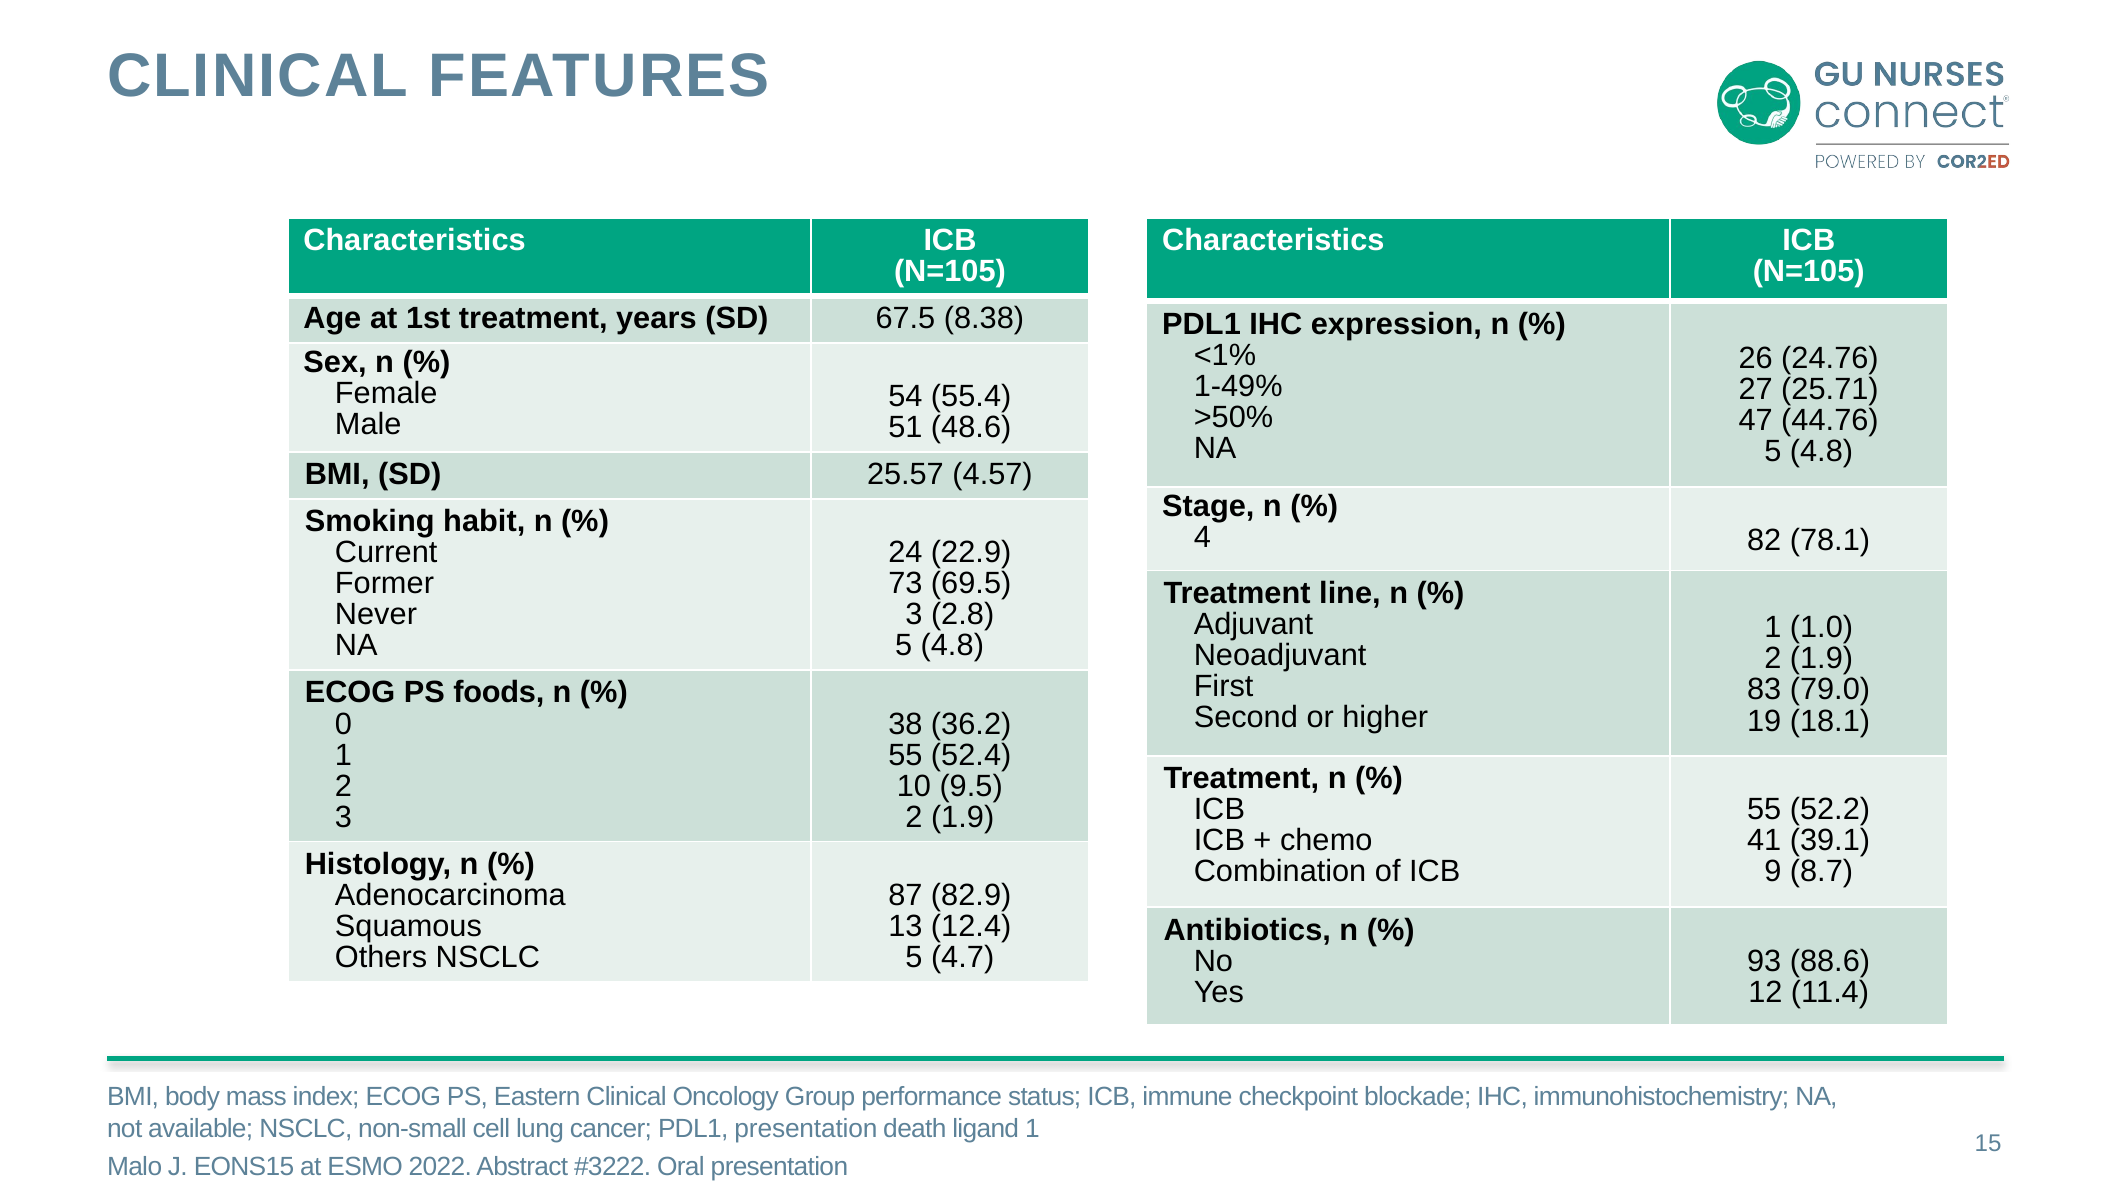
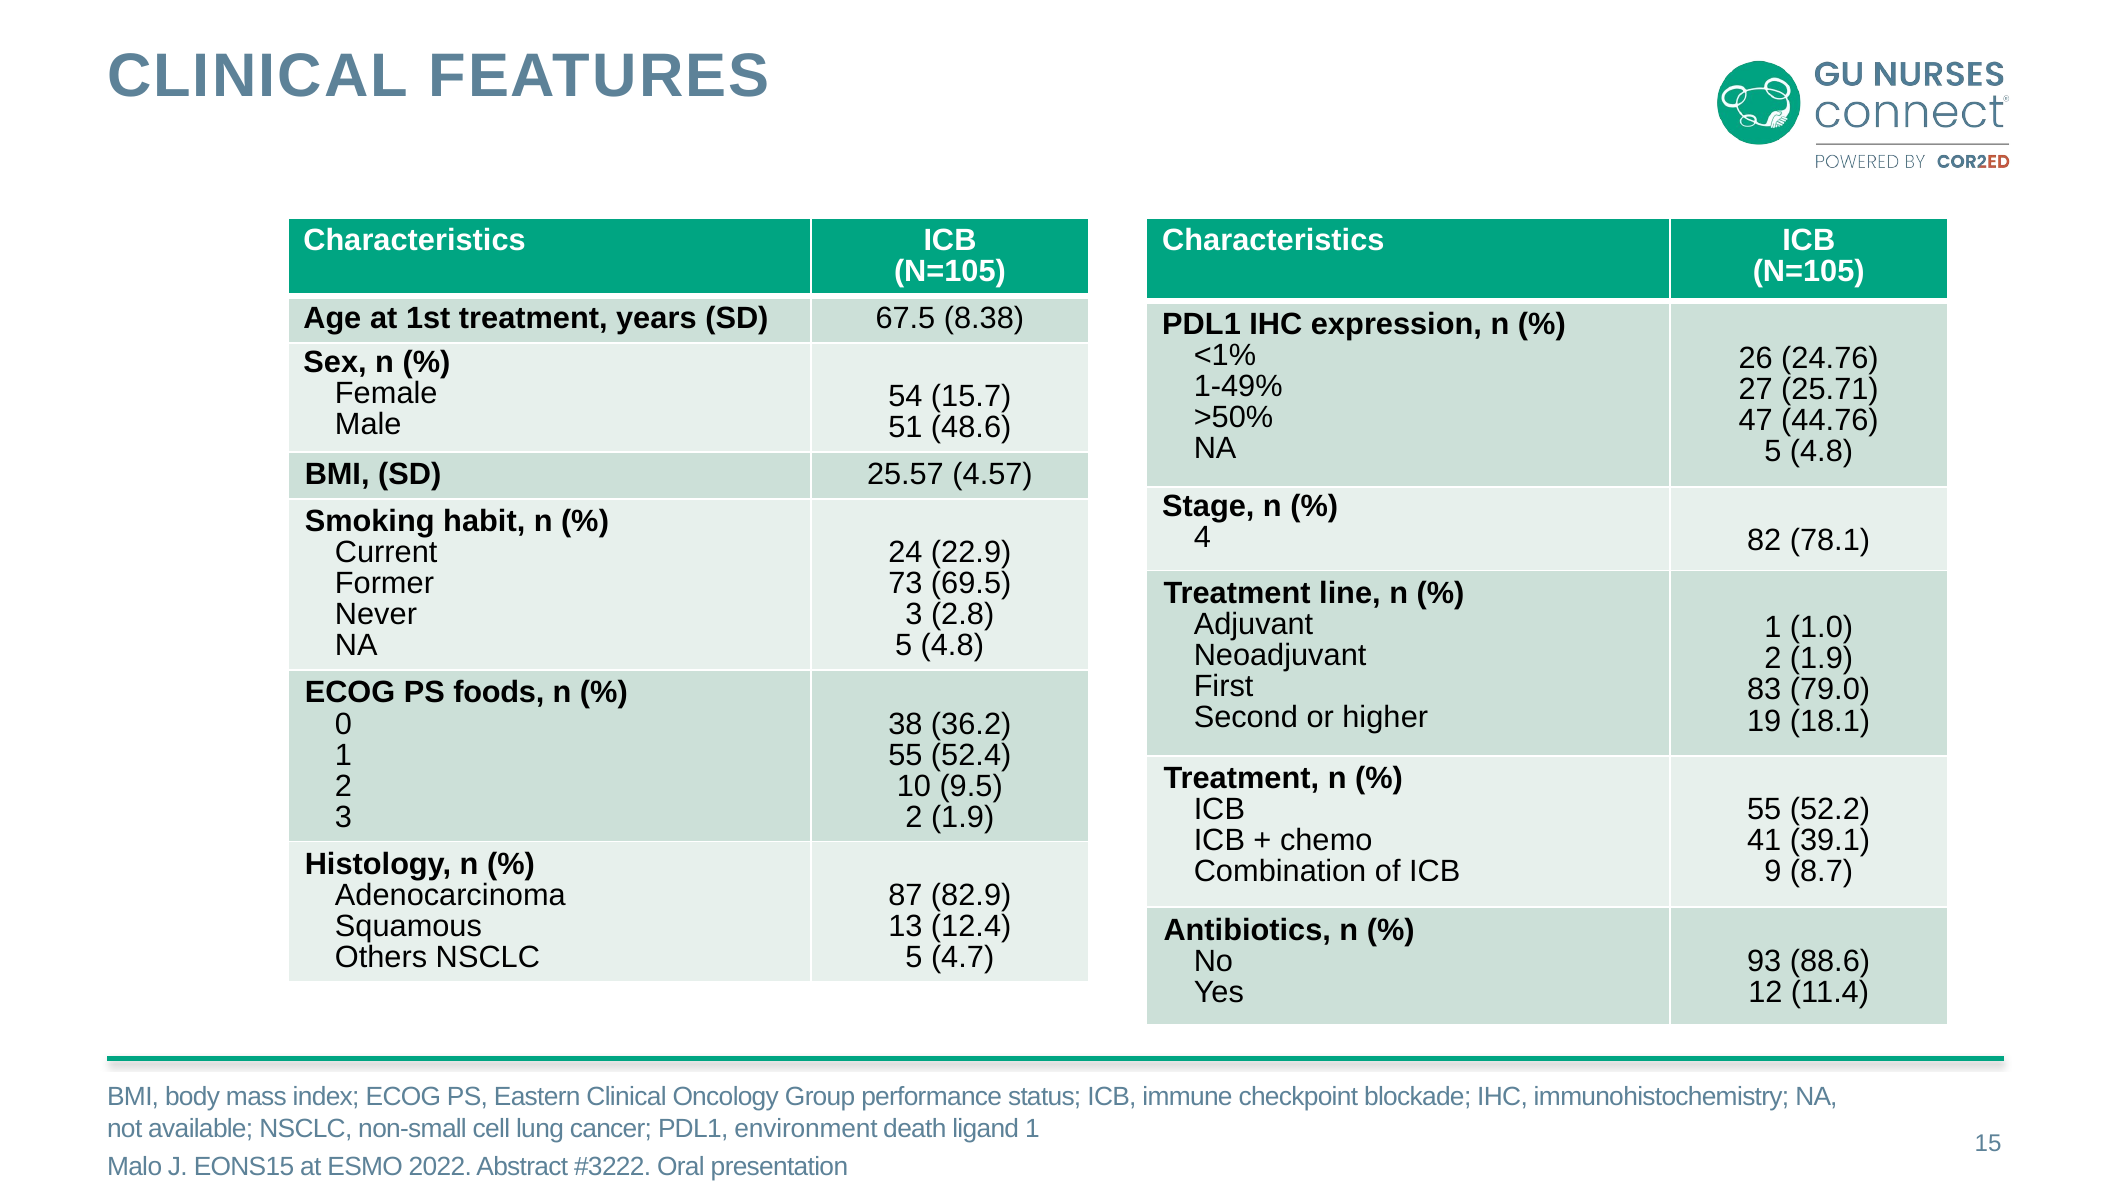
55.4: 55.4 -> 15.7 (971, 396)
PDL1 presentation: presentation -> environment (806, 1129)
